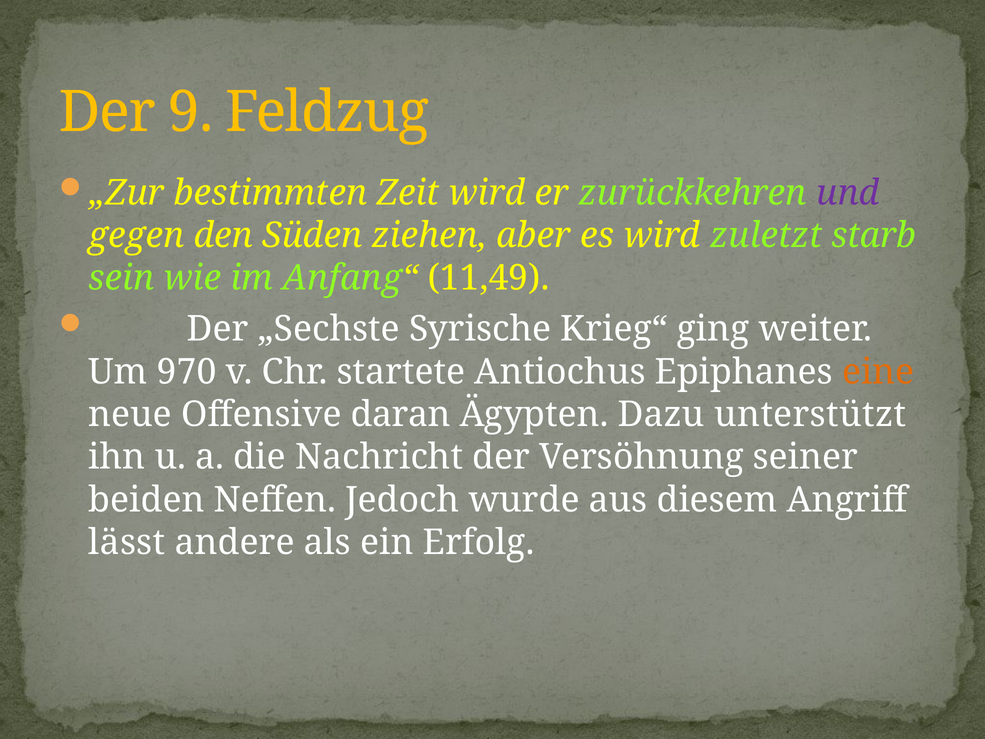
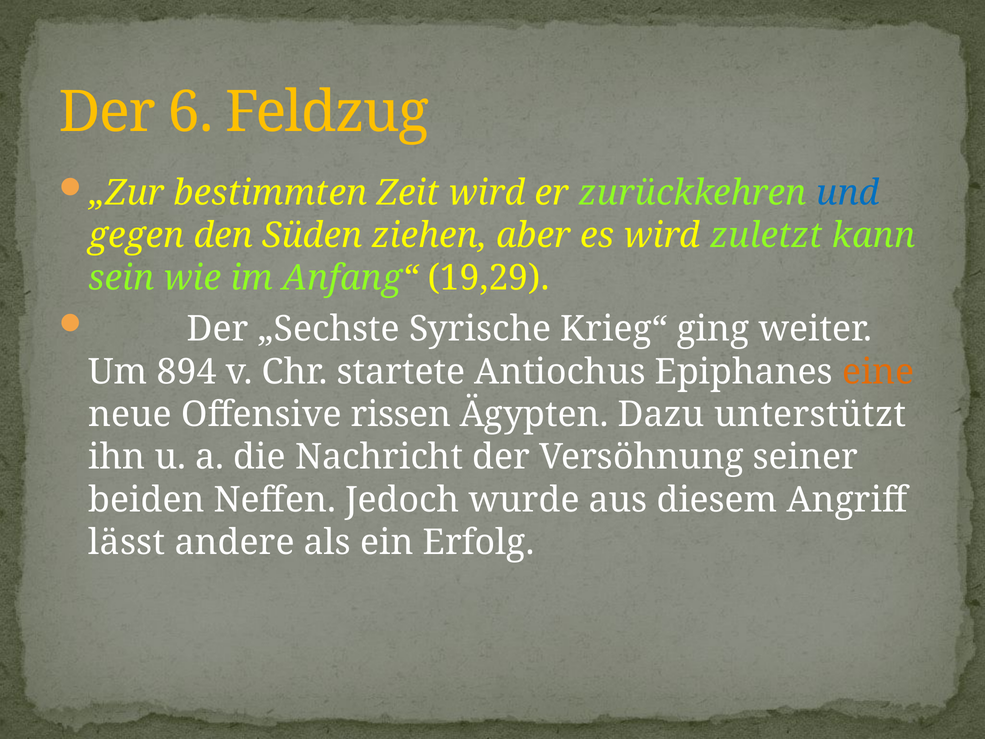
9: 9 -> 6 (191, 112)
und colour: purple -> blue (848, 193)
starb: starb -> kann (874, 235)
11,49: 11,49 -> 19,29 (489, 278)
970: 970 -> 894 (187, 372)
daran: daran -> rissen (401, 414)
